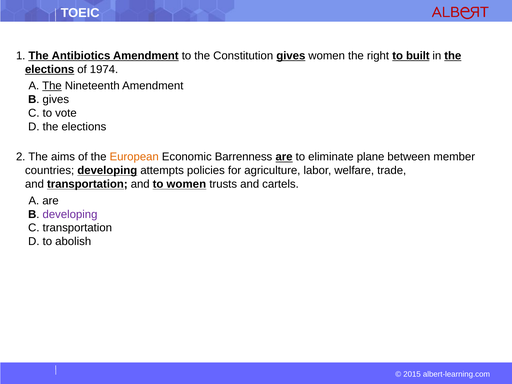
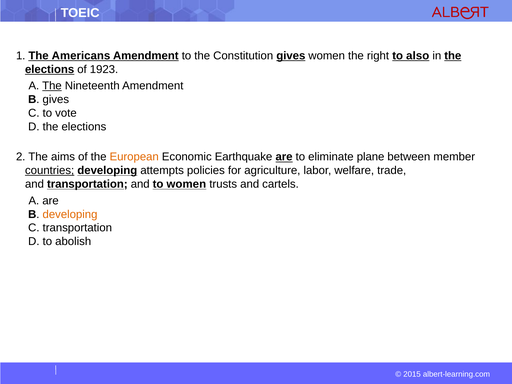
Antibiotics: Antibiotics -> Americans (81, 56)
built: built -> also (418, 56)
1974: 1974 -> 1923 (104, 69)
Barrenness: Barrenness -> Earthquake (244, 157)
countries underline: none -> present (50, 170)
developing colour: purple -> orange (70, 214)
